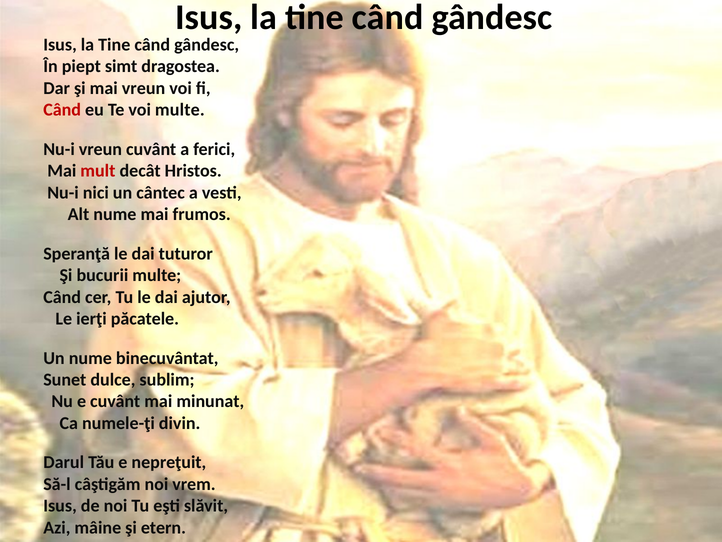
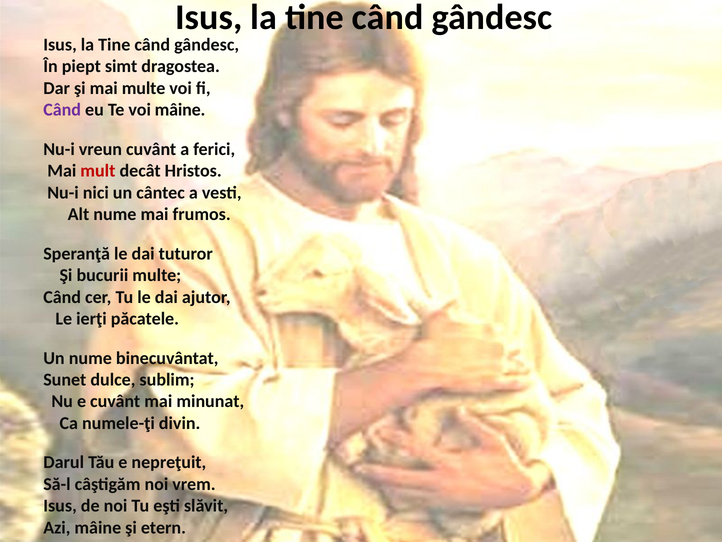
mai vreun: vreun -> multe (144, 88)
Când colour: red -> purple (62, 110)
voi multe: multe -> mâine (180, 110)
